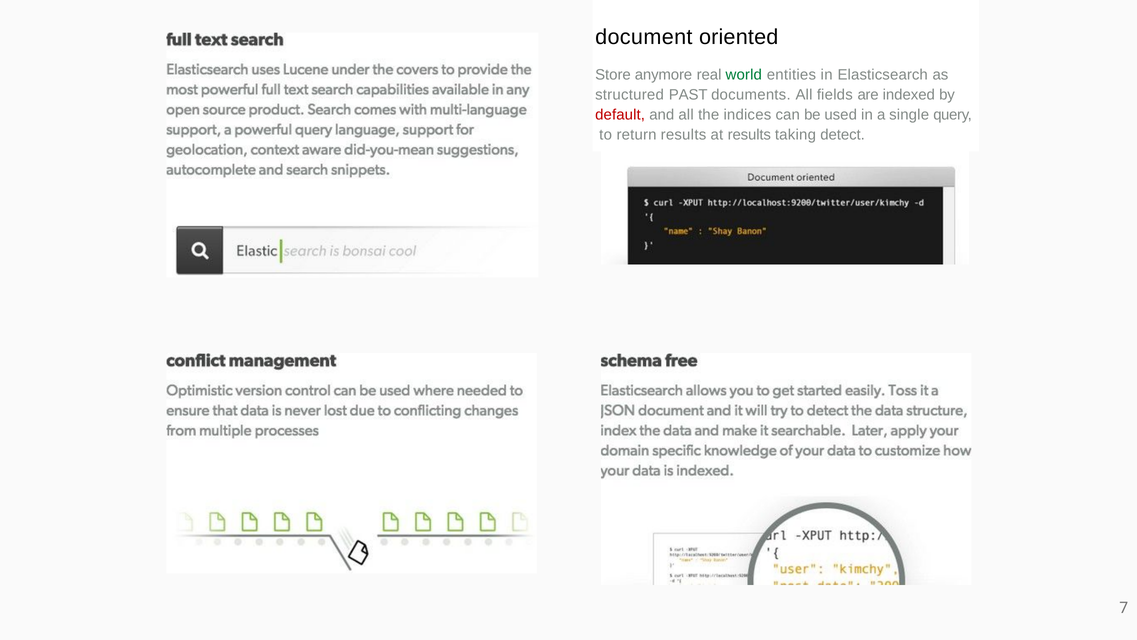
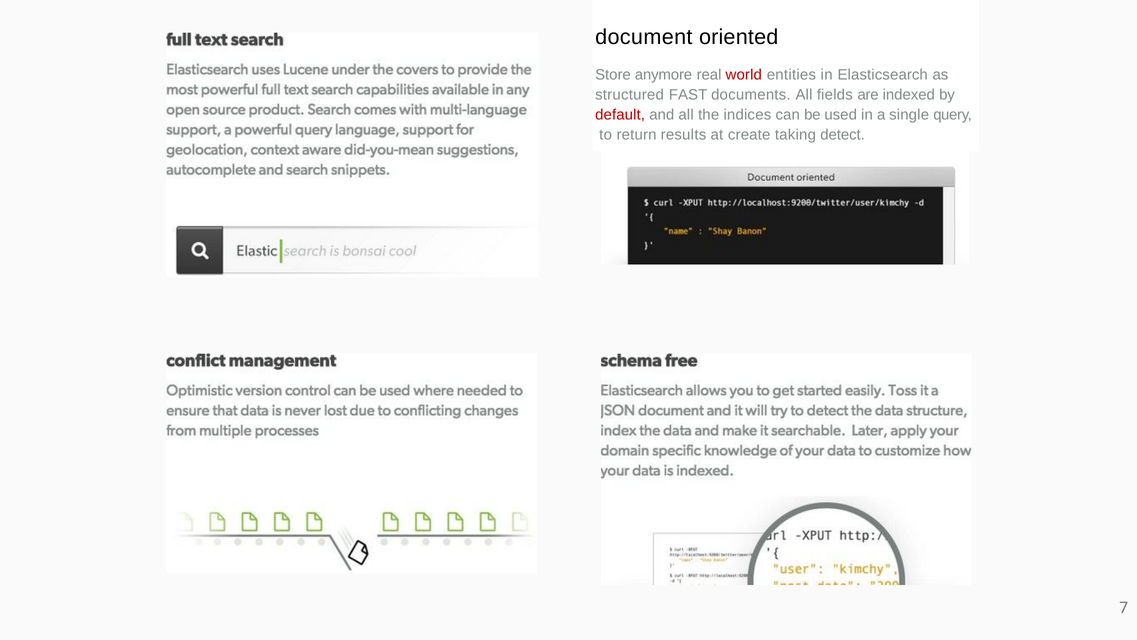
world colour: green -> red (744, 75)
PAST: PAST -> FAST (688, 95)
at results: results -> create (749, 134)
